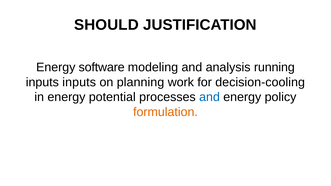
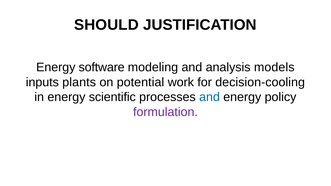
running: running -> models (274, 67)
inputs inputs: inputs -> plants (79, 82)
planning: planning -> potential (141, 82)
potential: potential -> scientific (112, 97)
formulation colour: orange -> purple (165, 112)
